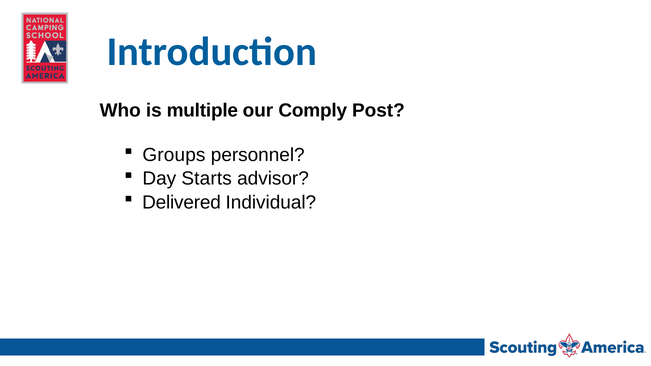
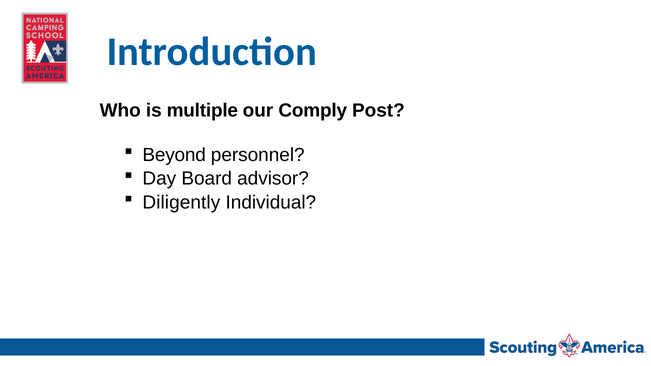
Groups: Groups -> Beyond (174, 155)
Starts: Starts -> Board (207, 179)
Delivered: Delivered -> Diligently (181, 203)
